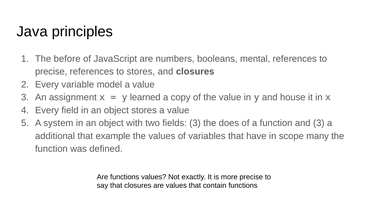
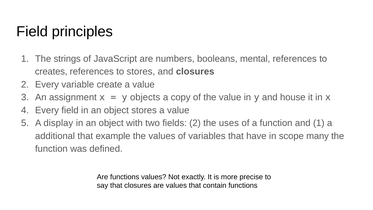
Java: Java -> Field (32, 32)
before: before -> strings (67, 59)
precise: precise -> creates (51, 72)
model: model -> create (109, 84)
learned: learned -> objects (145, 97)
system: system -> display (58, 123)
fields 3: 3 -> 2 (195, 123)
does: does -> uses (229, 123)
and 3: 3 -> 1 (319, 123)
